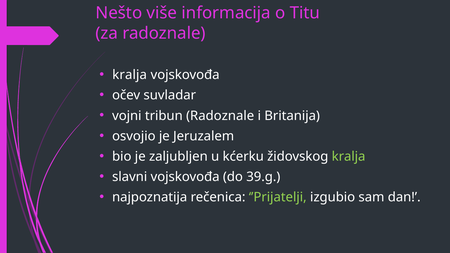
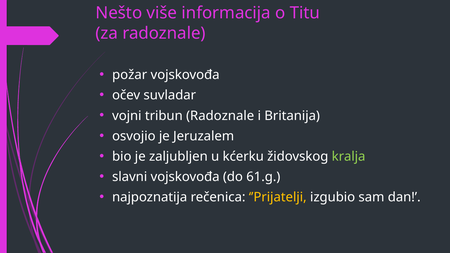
kralja: kralja -> požar (130, 75)
39.g: 39.g -> 61.g (263, 177)
’Prijatelji colour: light green -> yellow (278, 197)
